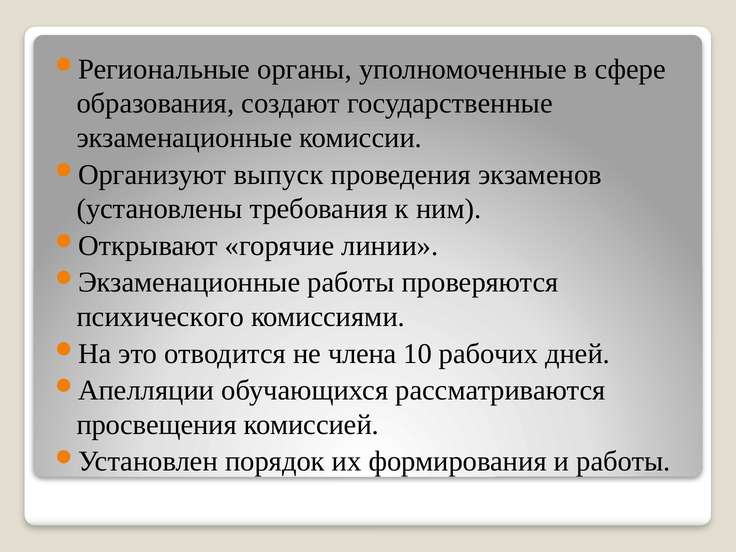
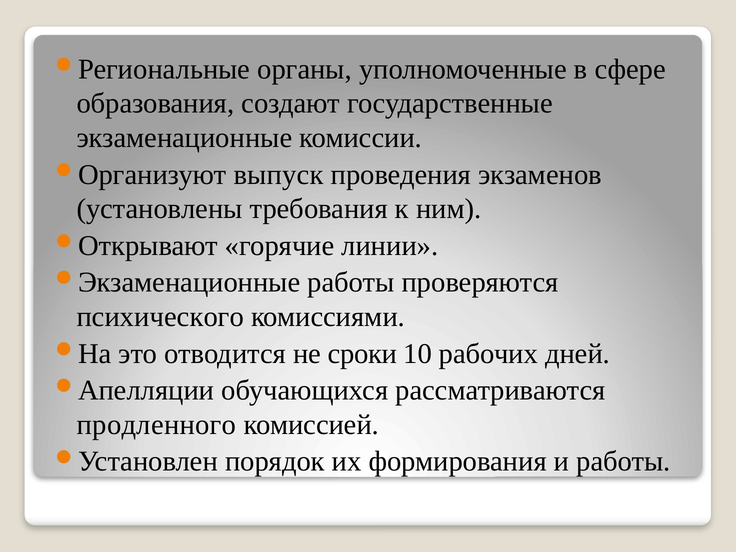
члена: члена -> сроки (362, 354)
просвещения: просвещения -> продленного (156, 425)
